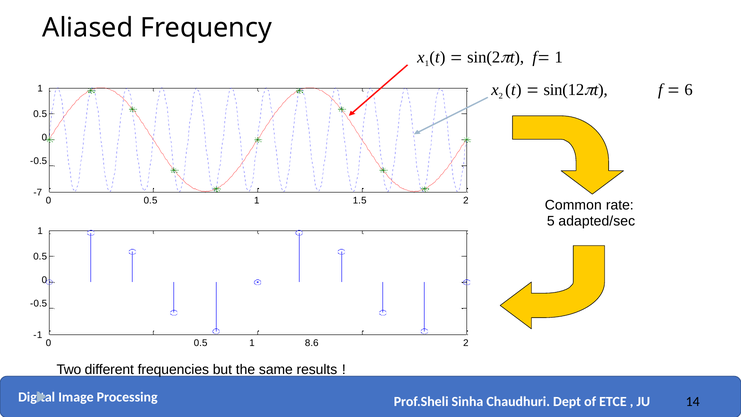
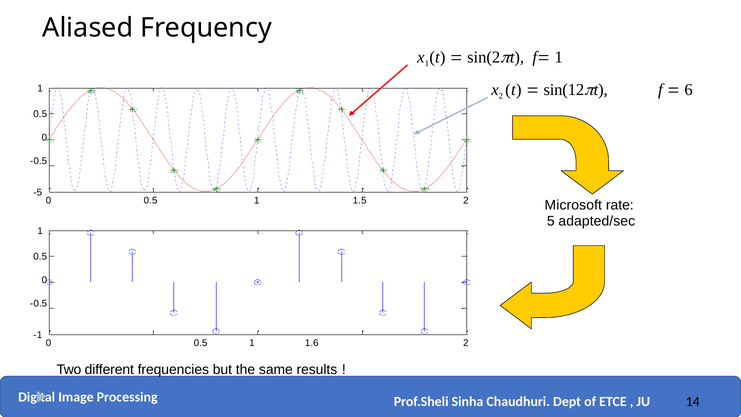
-7: -7 -> -5 (38, 192)
Common: Common -> Microsoft (573, 205)
8.6: 8.6 -> 1.6 (312, 343)
